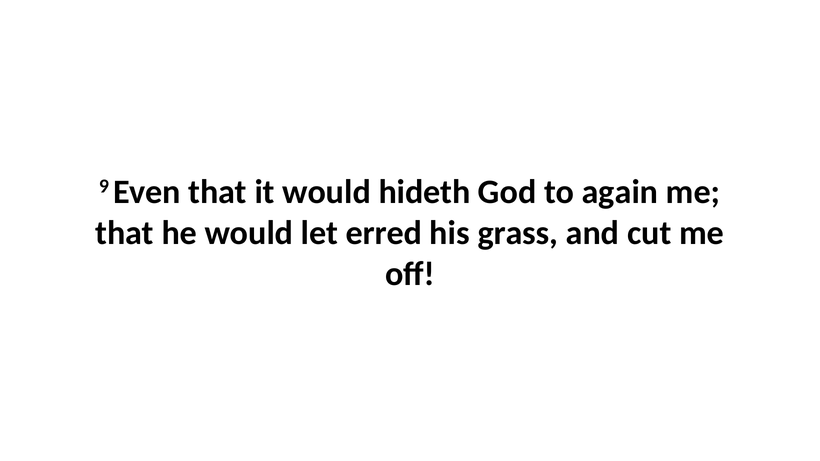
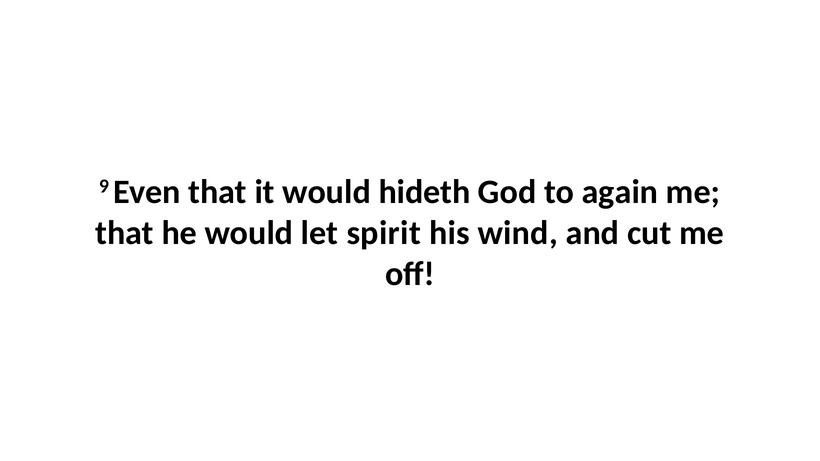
erred: erred -> spirit (384, 233)
grass: grass -> wind (518, 233)
